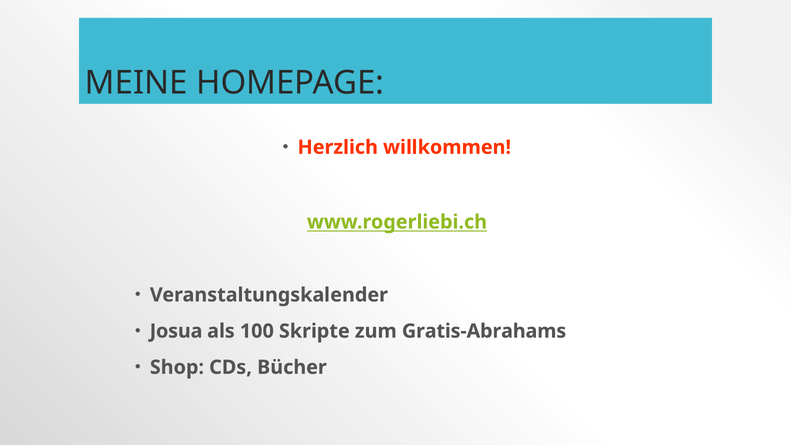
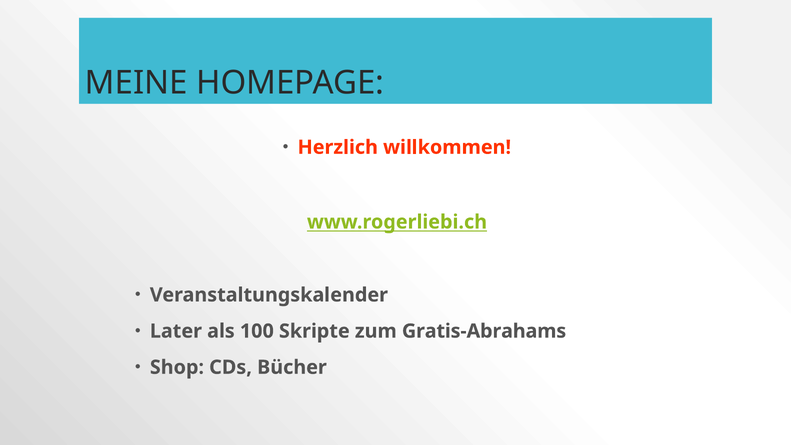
Josua: Josua -> Later (176, 331)
